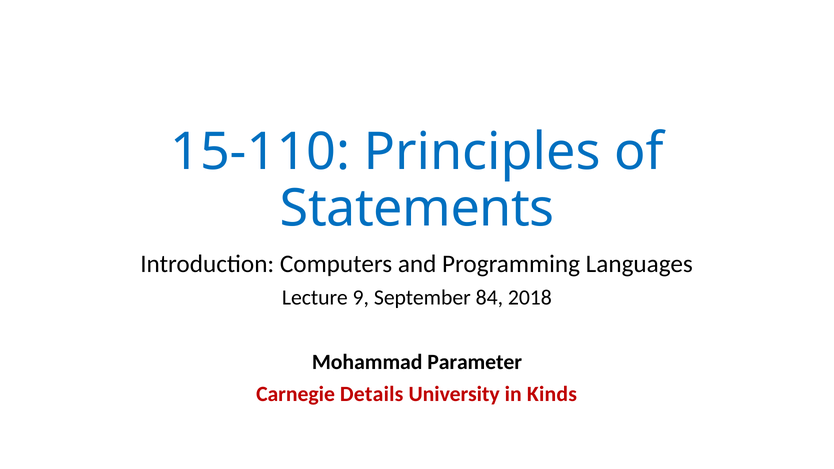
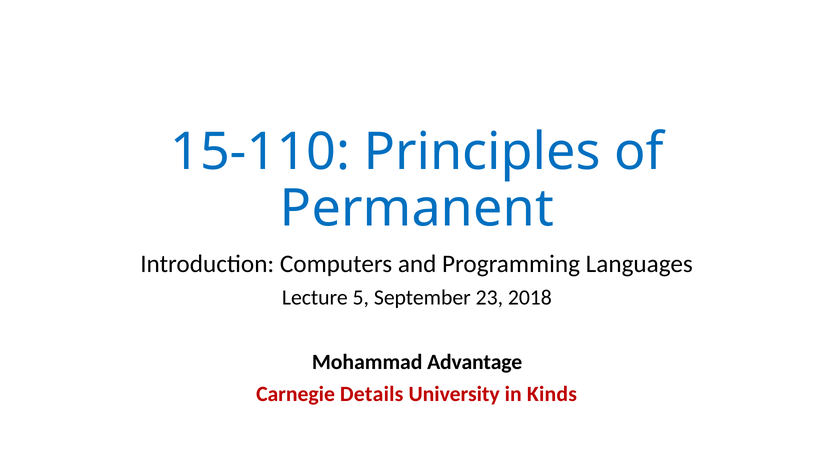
Statements: Statements -> Permanent (417, 208)
9: 9 -> 5 (361, 298)
84: 84 -> 23 (489, 298)
Parameter: Parameter -> Advantage (475, 362)
